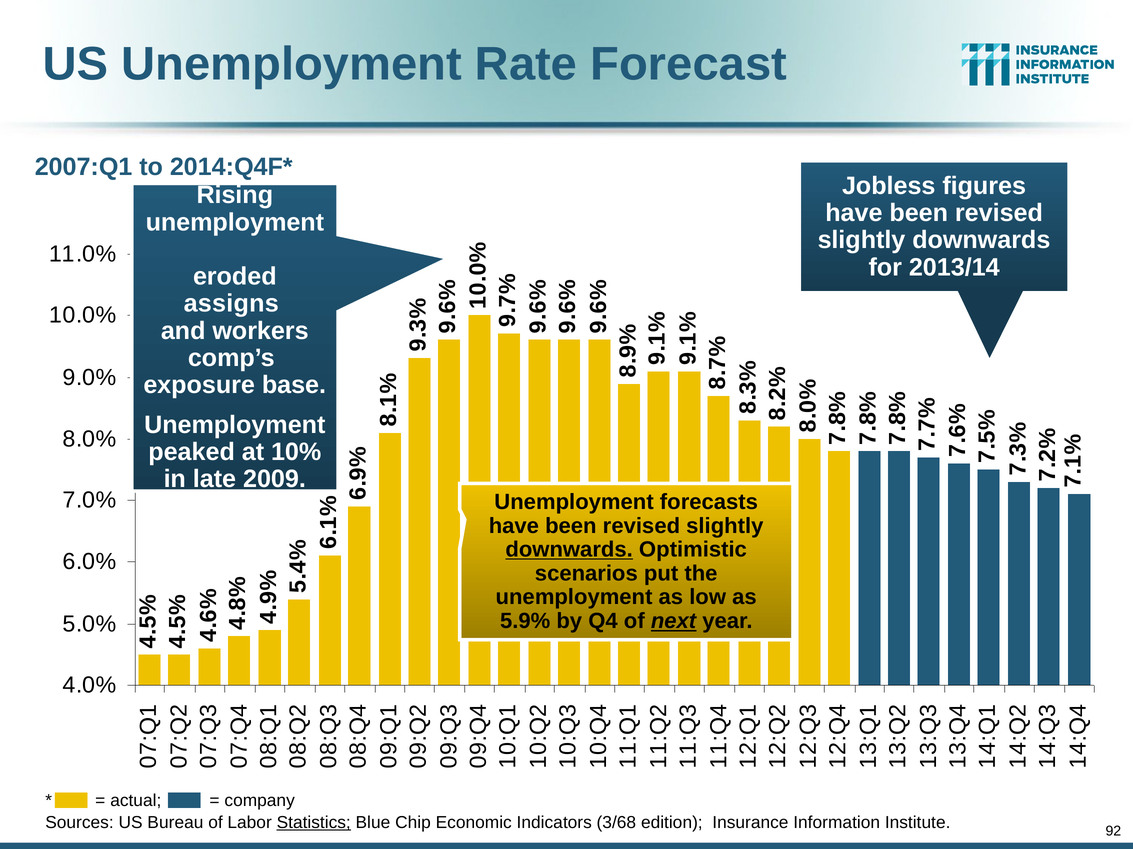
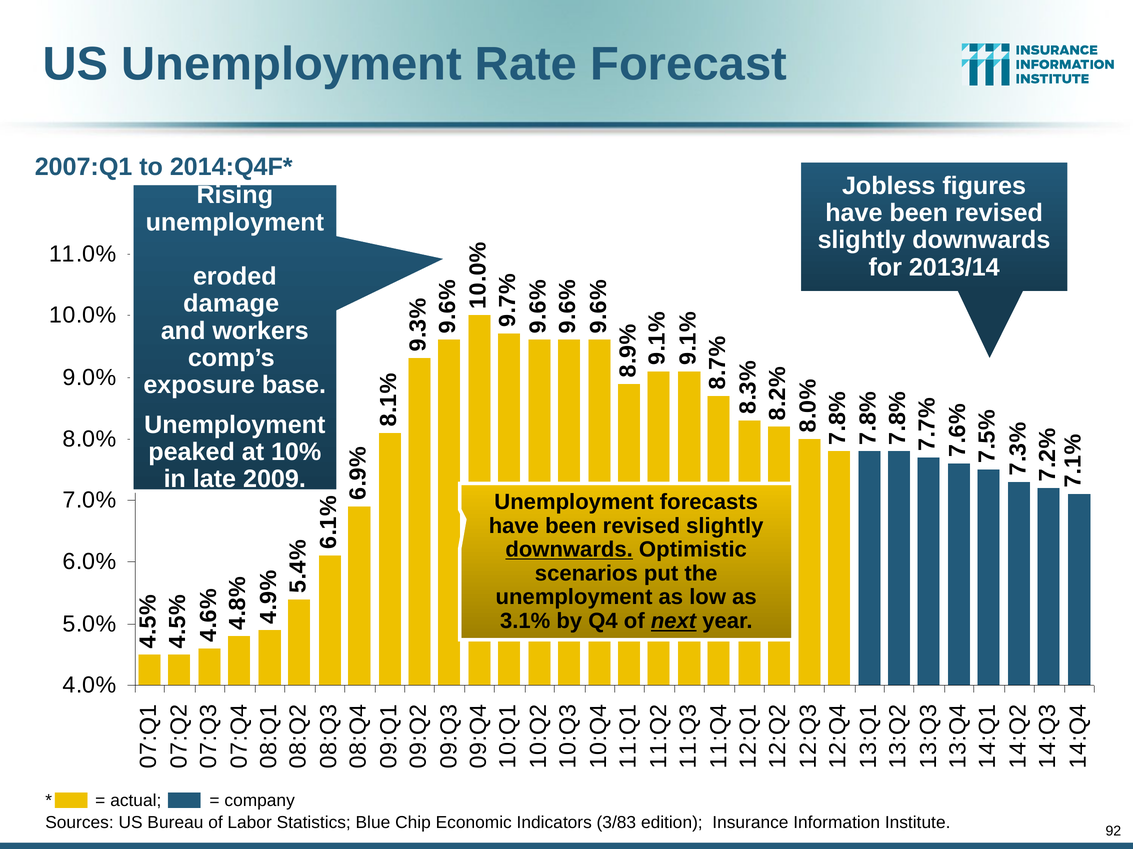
assigns: assigns -> damage (231, 304)
5.9%: 5.9% -> 3.1% (525, 621)
Statistics underline: present -> none (314, 823)
3/68: 3/68 -> 3/83 (616, 823)
